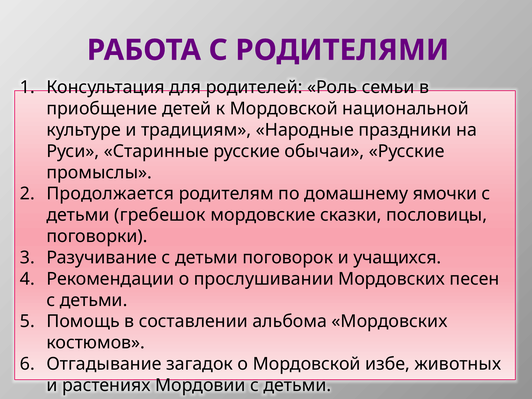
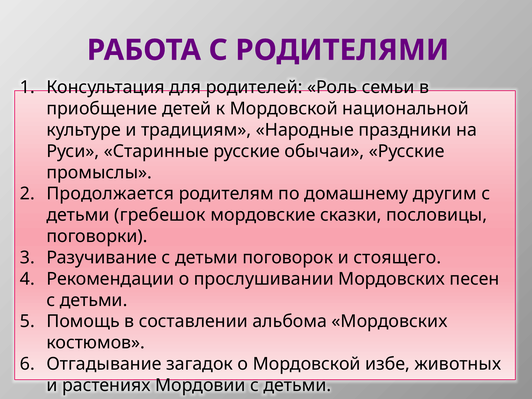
ямочки: ямочки -> другим (445, 194)
учащихся: учащихся -> стоящего (397, 258)
